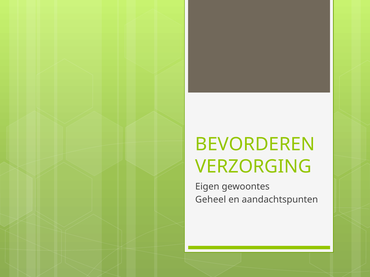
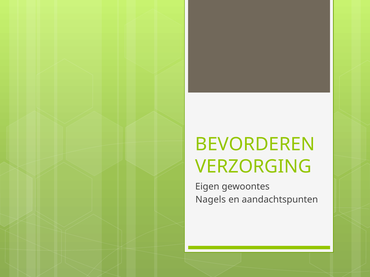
Geheel: Geheel -> Nagels (211, 200)
